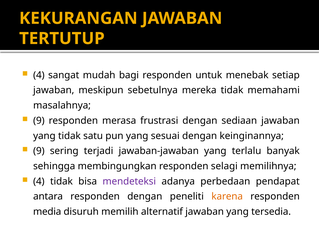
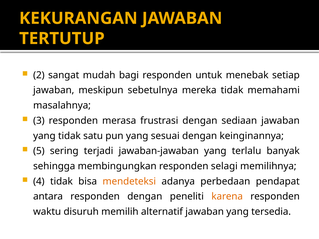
4: 4 -> 2 (39, 75)
9: 9 -> 3 (39, 121)
9: 9 -> 5 (39, 151)
mendeteksi colour: purple -> orange (129, 182)
media: media -> waktu (47, 212)
